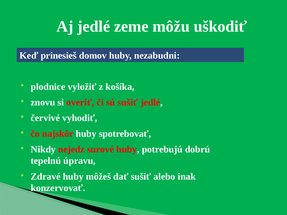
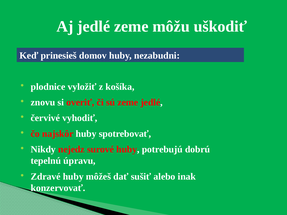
sú sušiť: sušiť -> zeme (128, 102)
